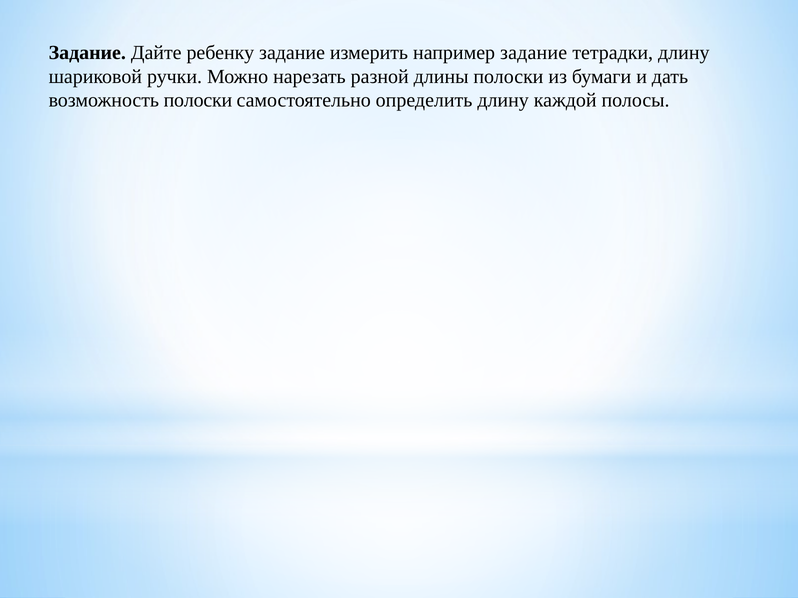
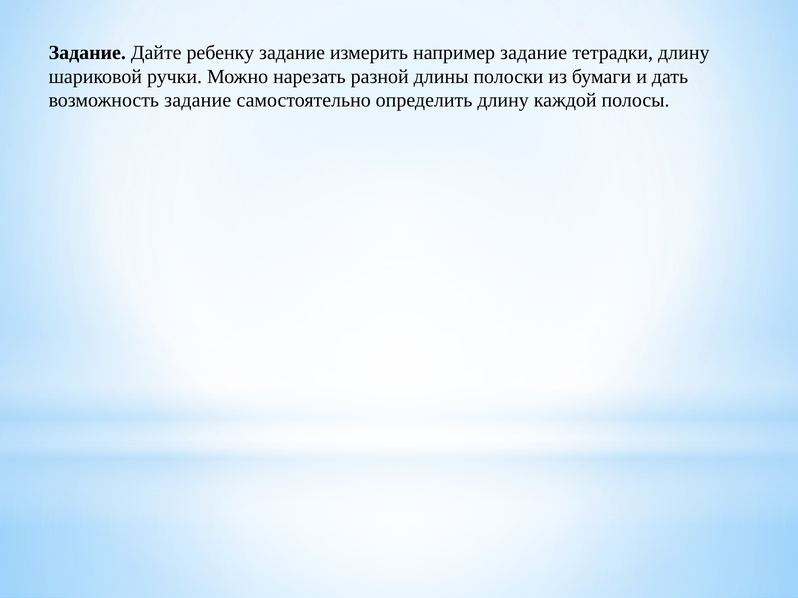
возможность полоски: полоски -> задание (198, 100)
